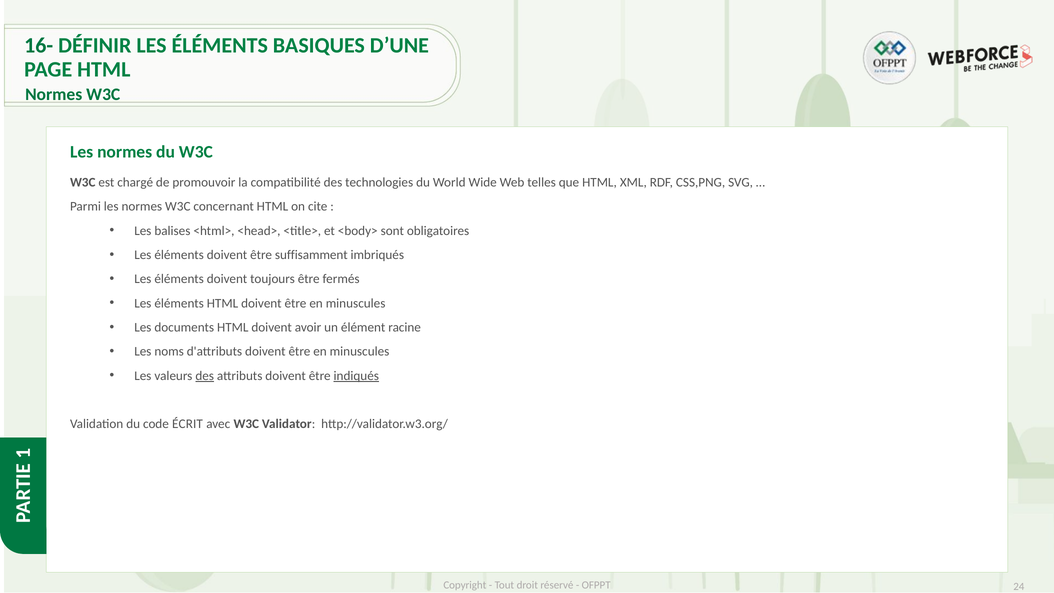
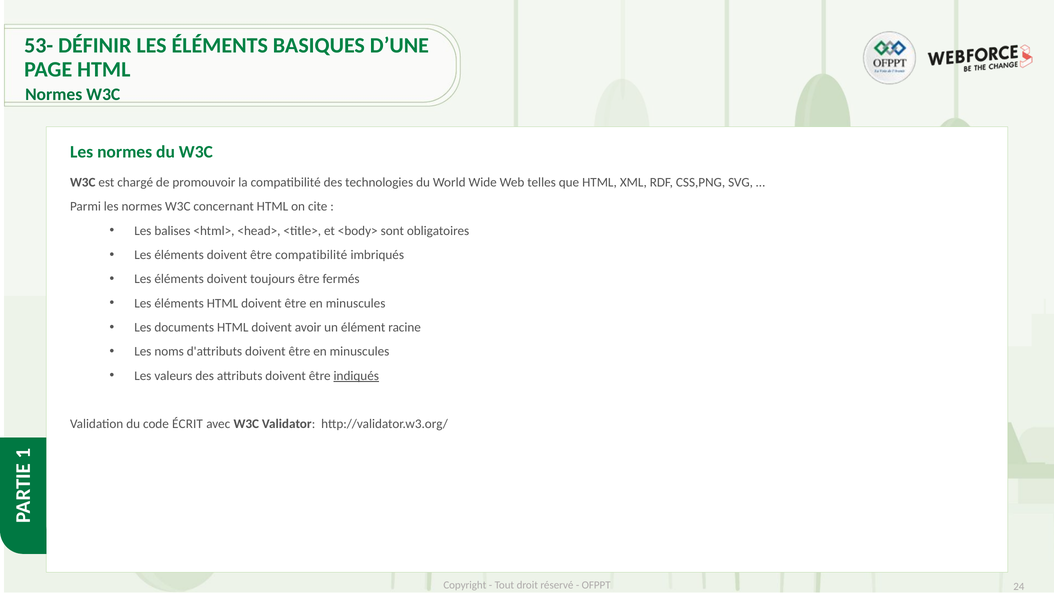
16-: 16- -> 53- (39, 46)
être suffisamment: suffisamment -> compatibilité (311, 255)
des underline: present -> none (205, 376)
